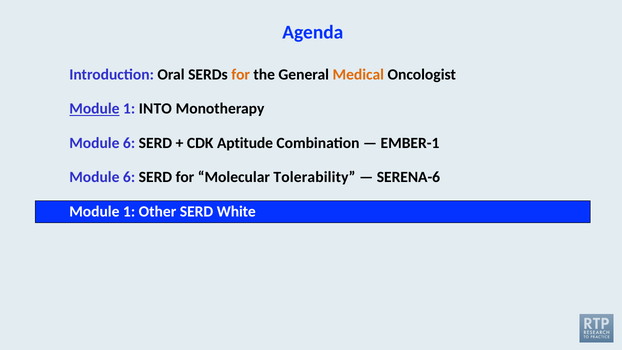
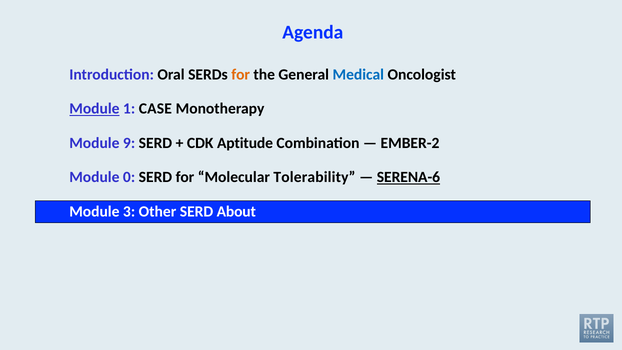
Medical colour: orange -> blue (358, 75)
INTO: INTO -> CASE (155, 109)
6: 6 -> 9 (129, 143)
EMBER-1: EMBER-1 -> EMBER-2 (410, 143)
6: 6 -> 0 (129, 177)
SERENA-6 underline: none -> present (408, 177)
1: 1 -> 3 (129, 211)
White: White -> About (236, 211)
